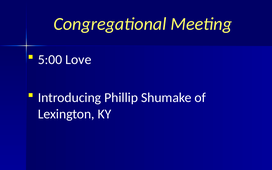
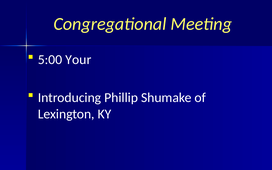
Love: Love -> Your (78, 60)
